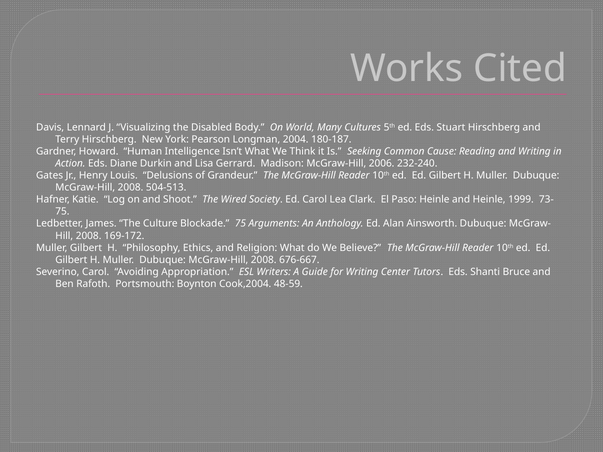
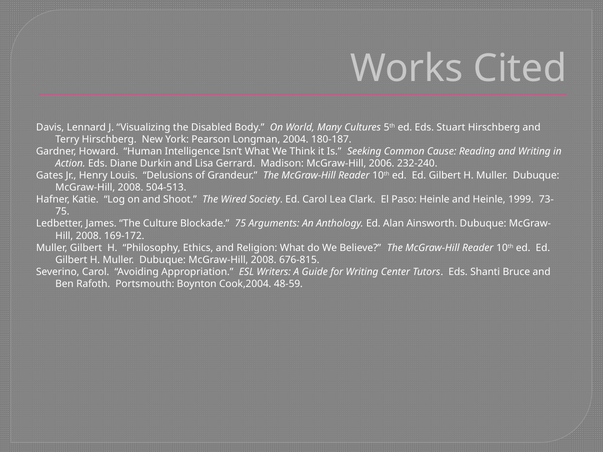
676-667: 676-667 -> 676-815 (299, 260)
